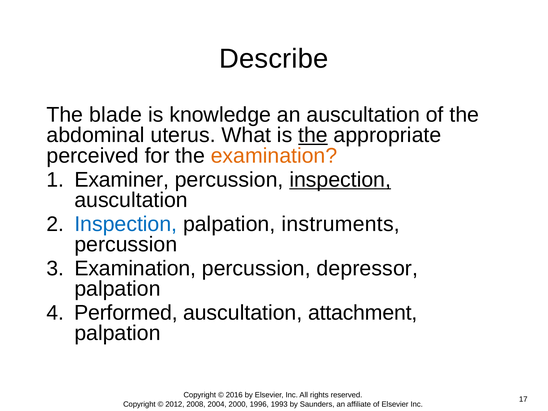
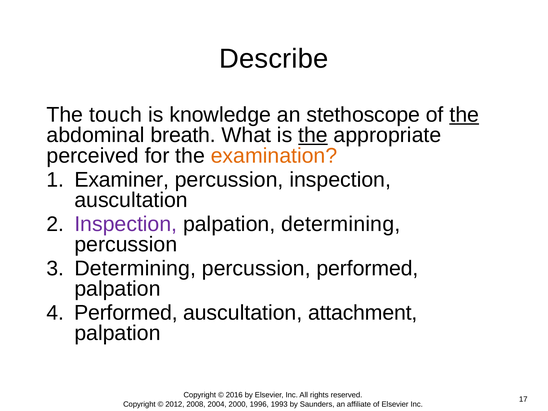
blade: blade -> touch (116, 115)
an auscultation: auscultation -> stethoscope (363, 115)
the underline: none -> present (464, 115)
uterus: uterus -> breath (183, 135)
inspection underline: present -> none (340, 180)
Inspection colour: blue -> purple (126, 224)
palpation instruments: instruments -> determining (341, 224)
Examination: Examination -> Determining (135, 268)
percussion depressor: depressor -> performed (367, 268)
